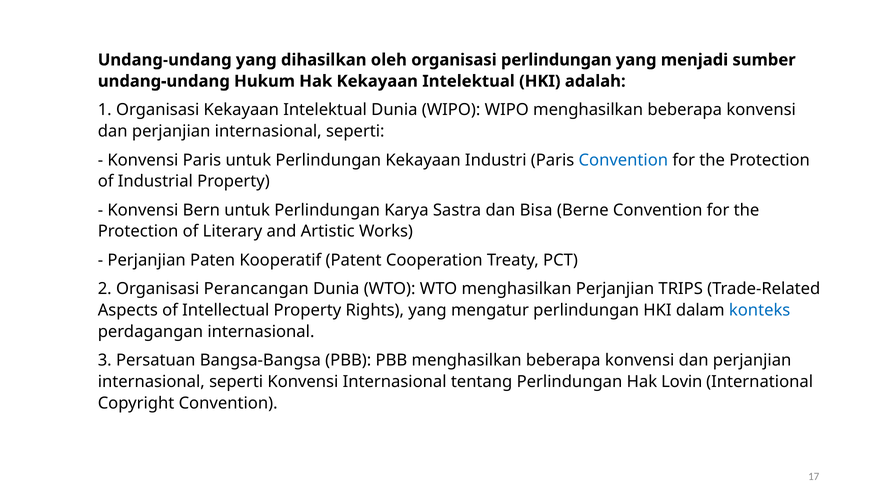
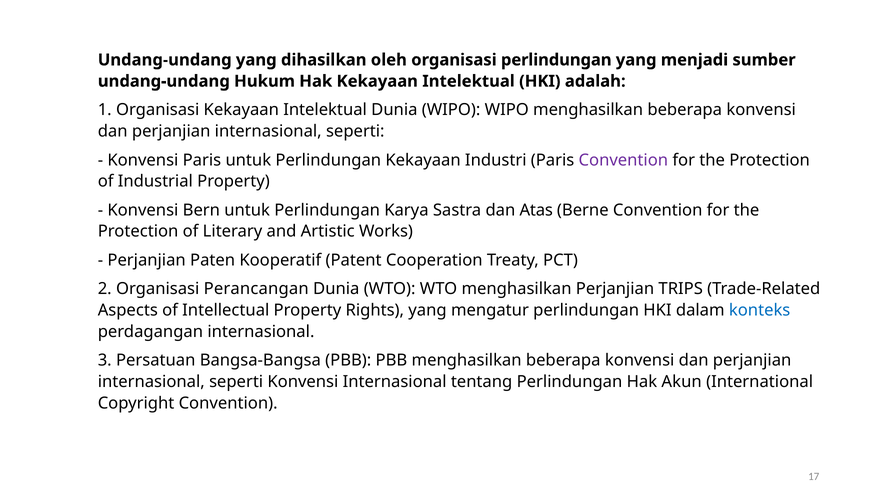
Convention colour: blue -> purple (623, 160)
Bisa: Bisa -> Atas (536, 210)
Lovin: Lovin -> Akun (682, 382)
